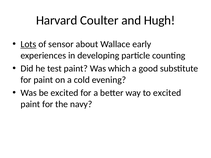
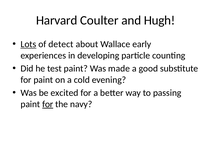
sensor: sensor -> detect (61, 44)
which: which -> made (119, 69)
to excited: excited -> passing (167, 93)
for underline: none -> present (48, 104)
